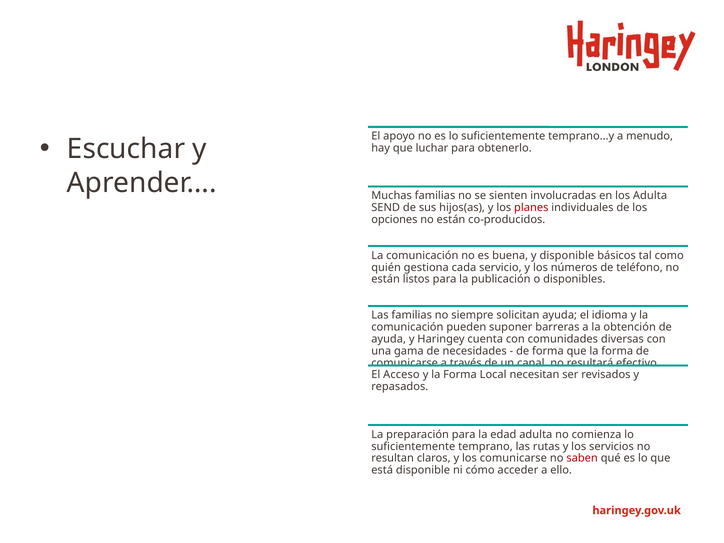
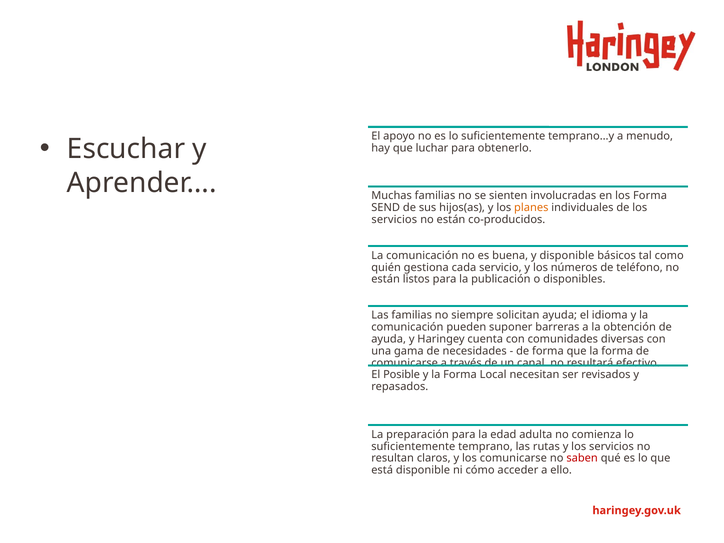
los Adulta: Adulta -> Forma (650, 196)
planes colour: red -> orange (531, 208)
opciones: opciones -> servicios (394, 220)
Acceso: Acceso -> Posible (402, 375)
